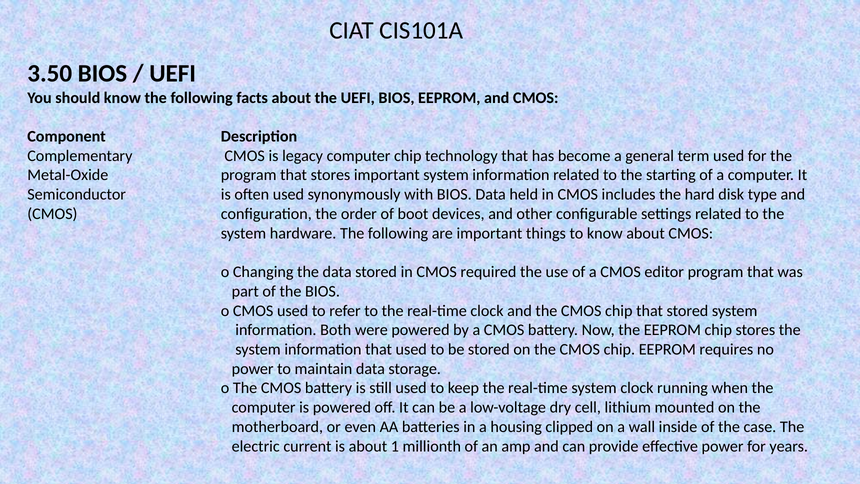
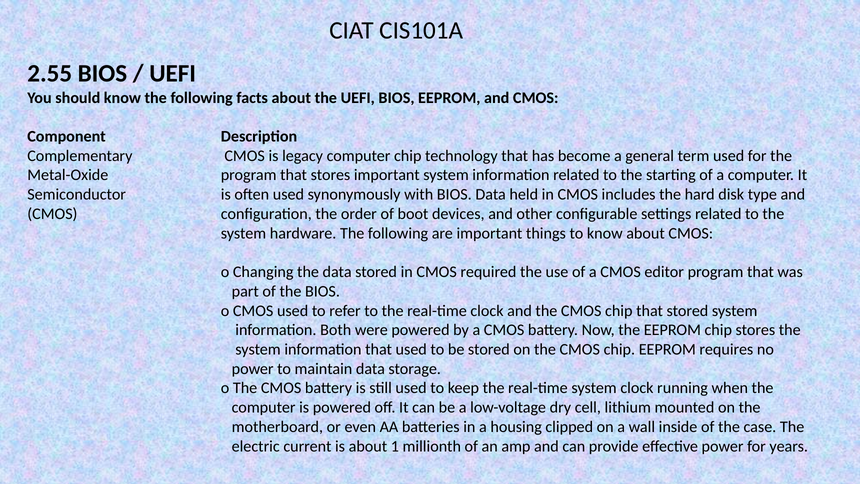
3.50: 3.50 -> 2.55 (50, 74)
